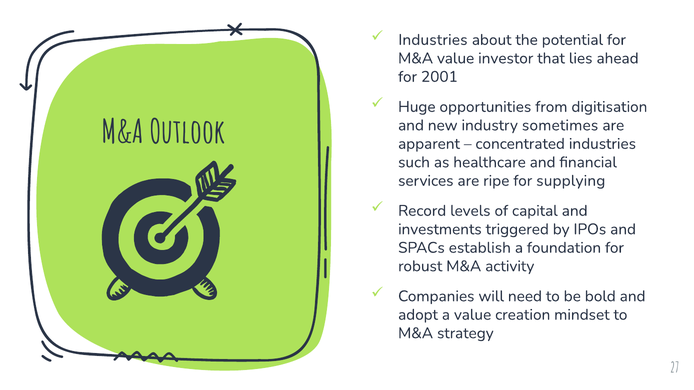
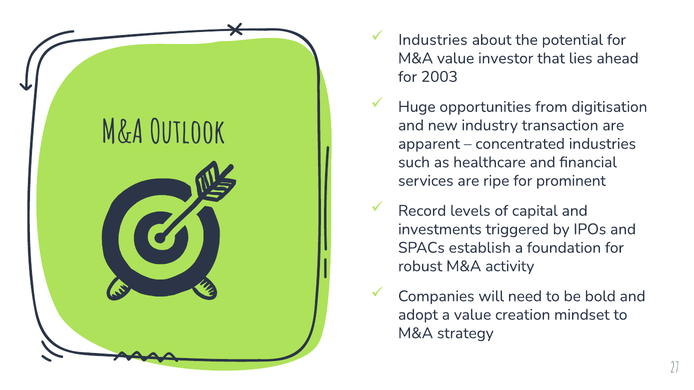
2001: 2001 -> 2003 (439, 77)
sometimes: sometimes -> transaction (560, 125)
supplying: supplying -> prominent (571, 181)
